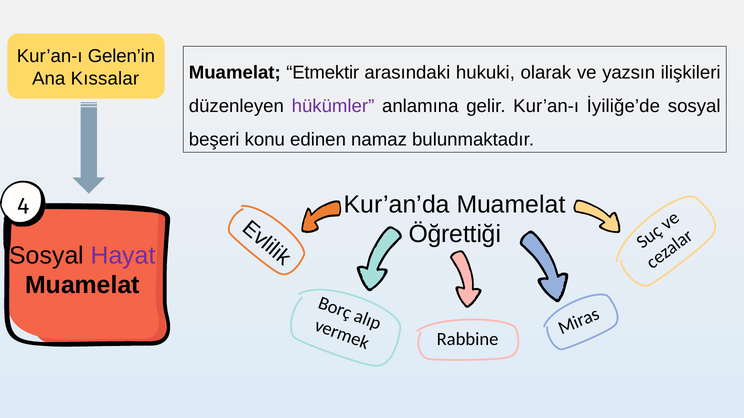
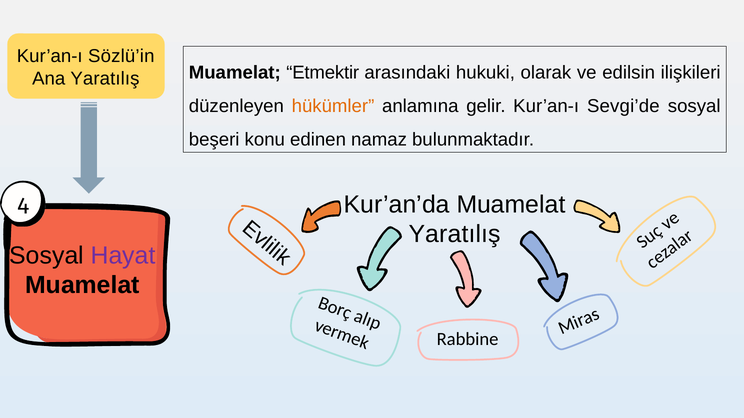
Gelen’in: Gelen’in -> Sözlü’in (121, 56)
yazsın: yazsın -> edilsin (629, 73)
Ana Kıssalar: Kıssalar -> Yaratılış (105, 79)
hükümler colour: purple -> orange (333, 106)
İyiliğe’de: İyiliğe’de -> Sevgi’de (623, 106)
Öğrettiği: Öğrettiği -> Yaratılış (455, 234)
